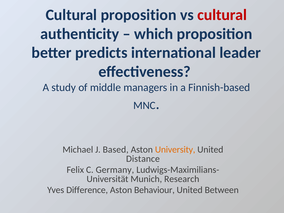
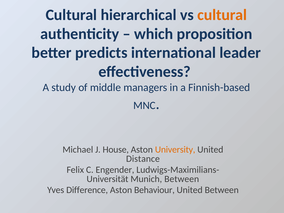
Cultural proposition: proposition -> hierarchical (139, 15)
cultural colour: red -> orange (222, 15)
Based: Based -> House (116, 150)
Germany: Germany -> Engender (115, 170)
Munich Research: Research -> Between (182, 179)
